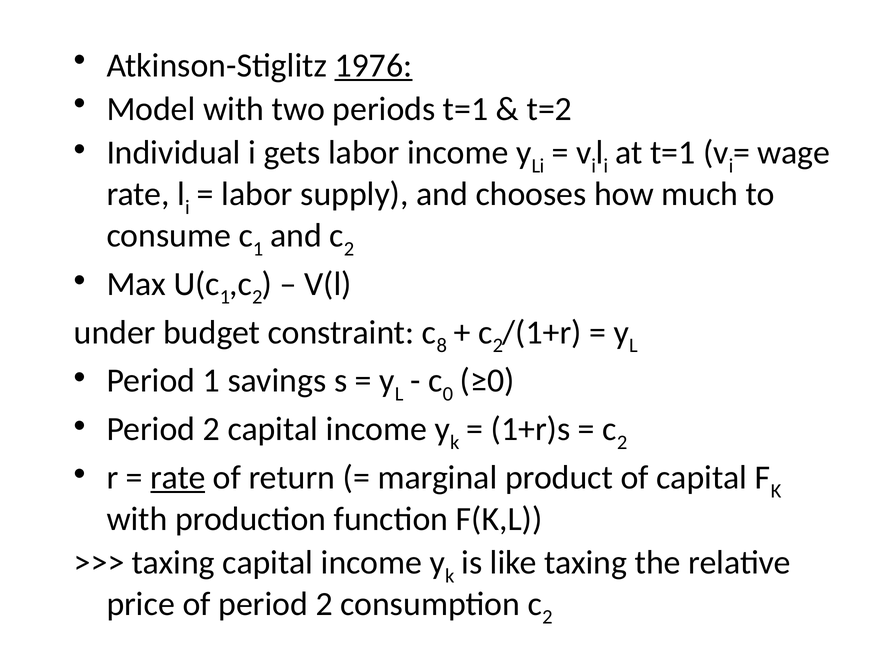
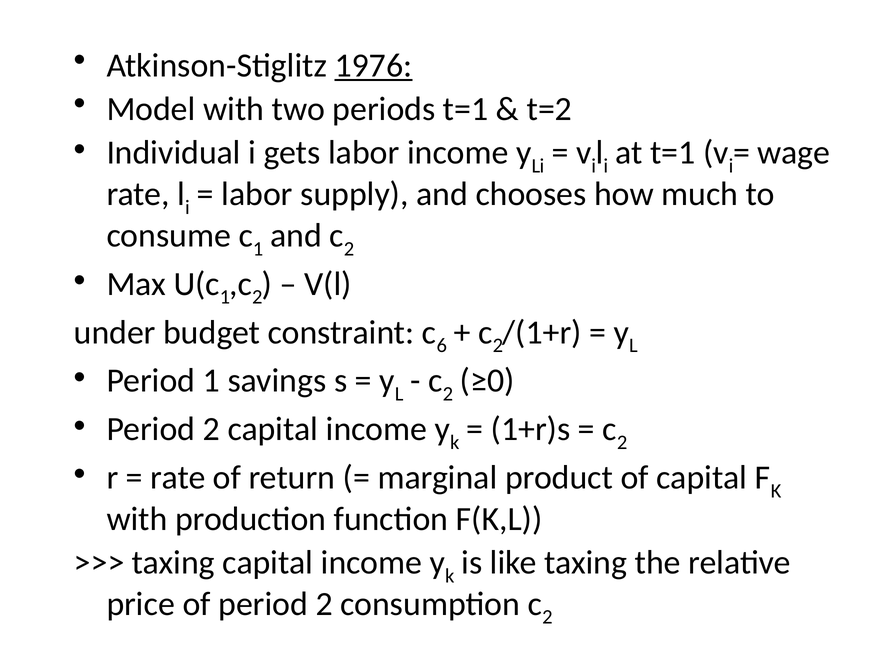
8: 8 -> 6 (442, 346)
0: 0 -> 2 (448, 394)
rate underline: present -> none (178, 478)
